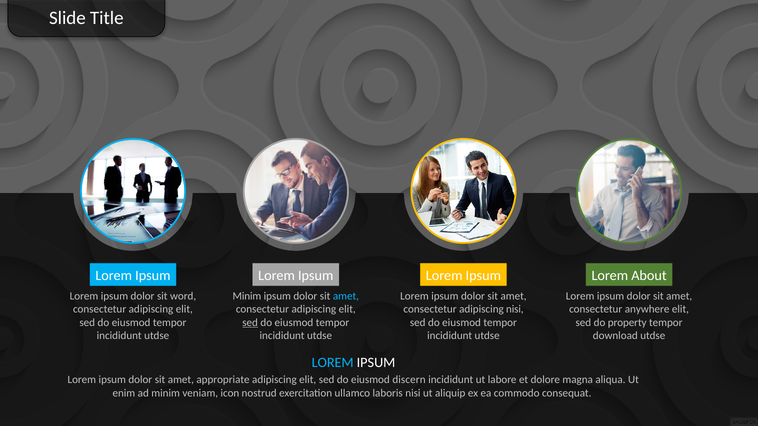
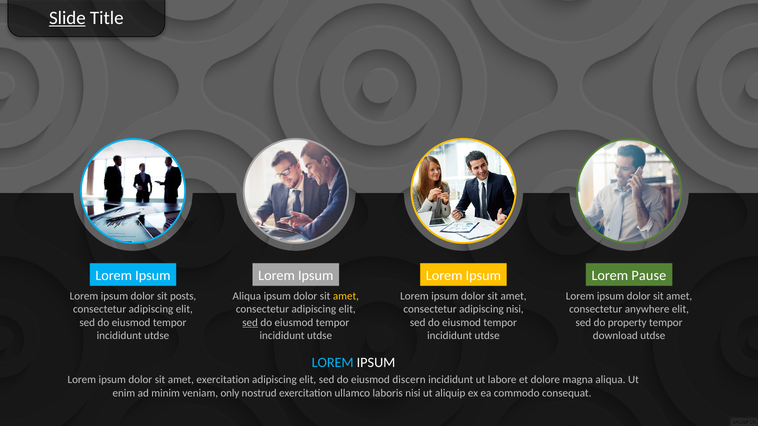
Slide underline: none -> present (67, 18)
About: About -> Pause (649, 276)
word: word -> posts (183, 296)
Minim: Minim -> Aliqua (247, 296)
amet colour: light blue -> yellow (346, 296)
amet appropriate: appropriate -> exercitation (223, 380)
icon: icon -> only (230, 393)
